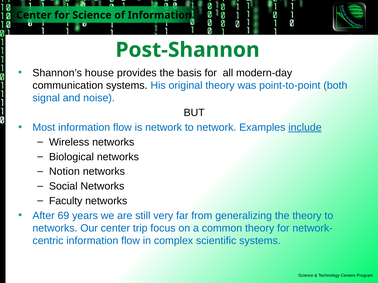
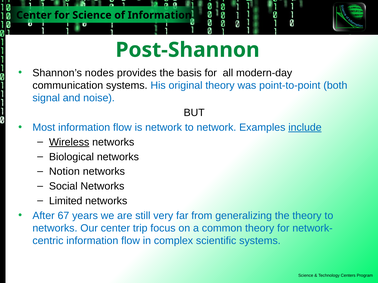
house: house -> nodes (99, 73)
Wireless underline: none -> present (69, 142)
Faculty: Faculty -> Limited (66, 201)
69: 69 -> 67 (63, 216)
